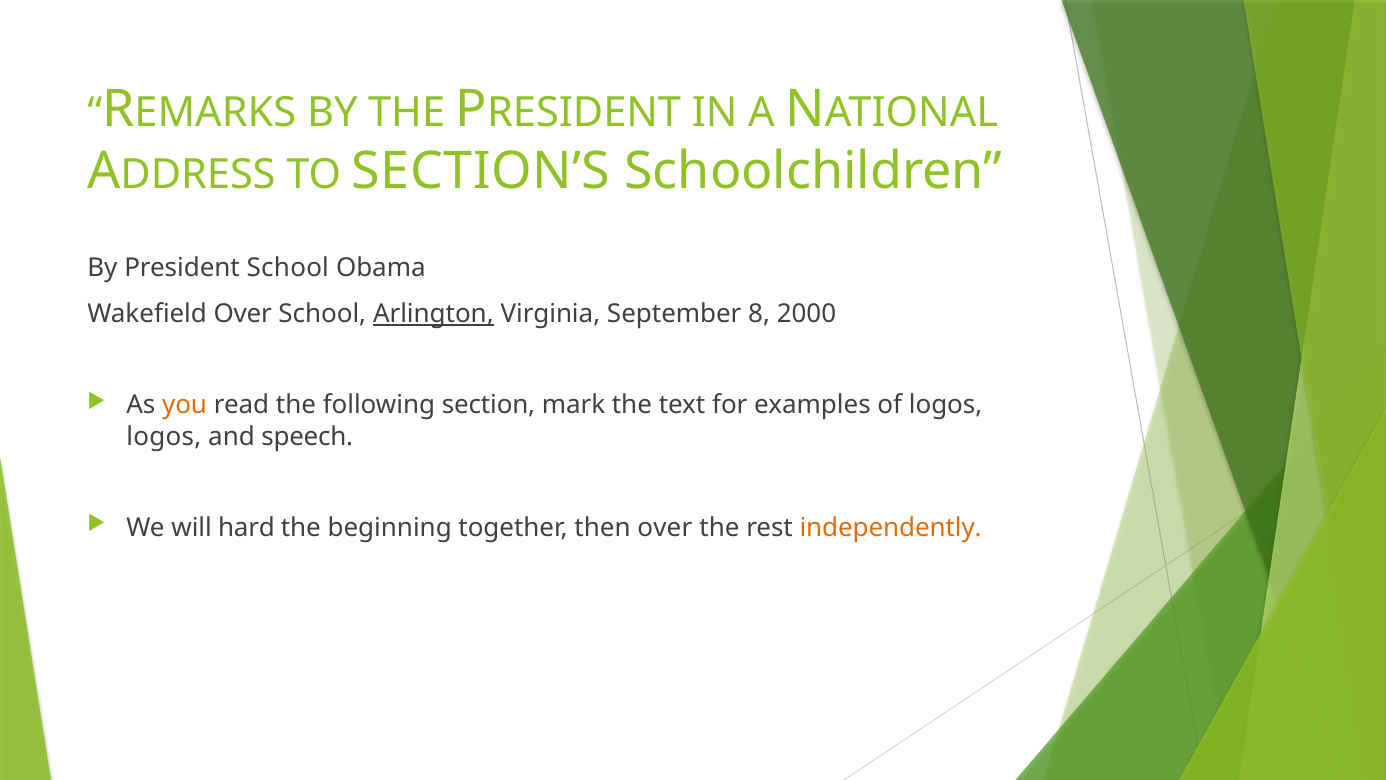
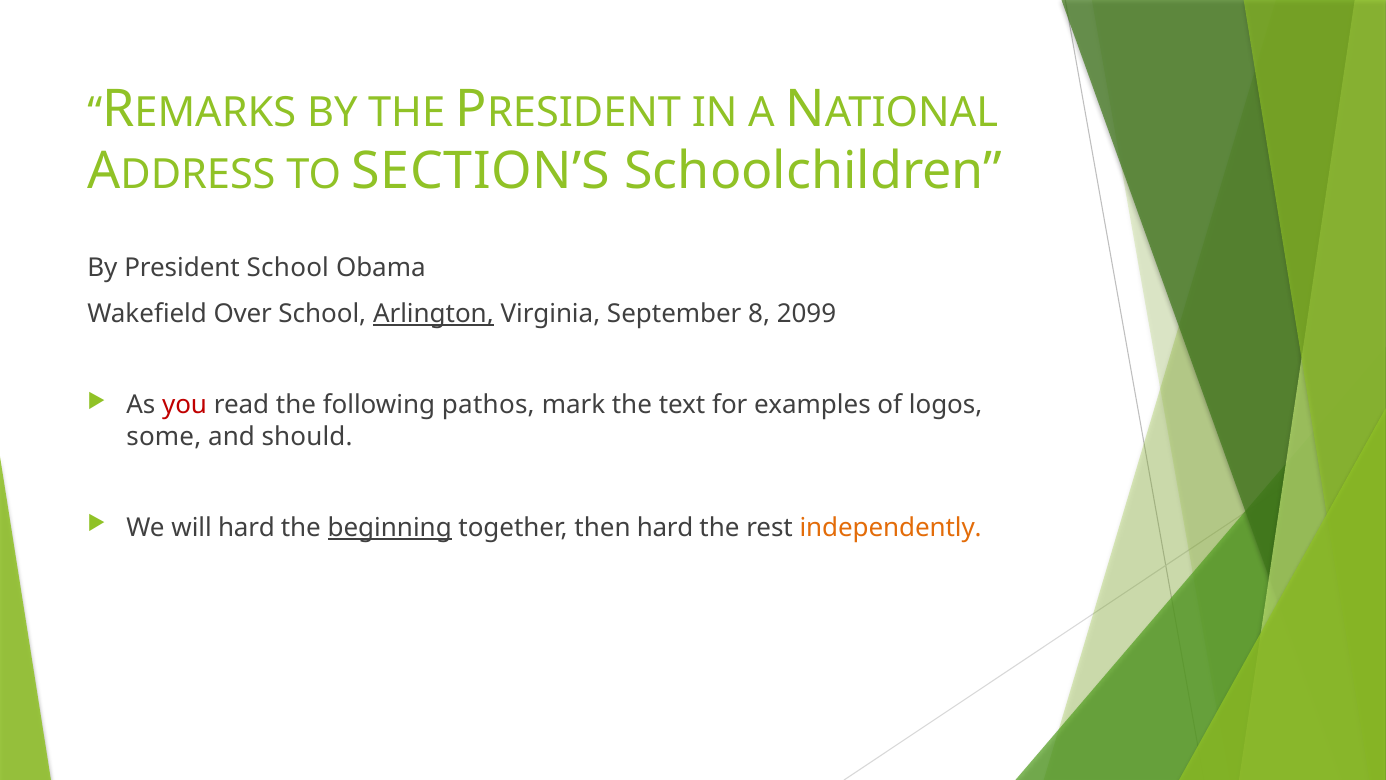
2000: 2000 -> 2099 (806, 314)
you colour: orange -> red (185, 405)
section: section -> pathos (488, 405)
logos: logos -> some (164, 436)
speech: speech -> should (307, 436)
beginning underline: none -> present (390, 528)
then over: over -> hard (665, 528)
